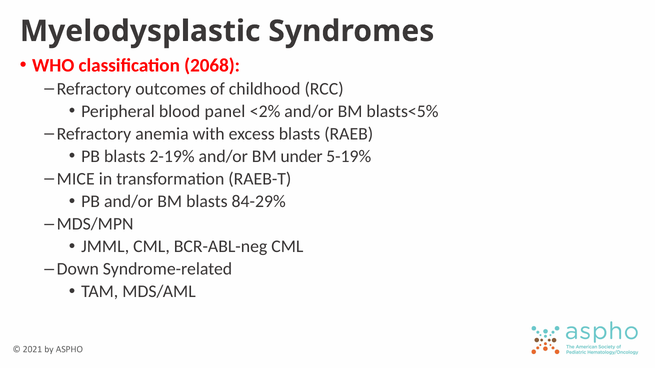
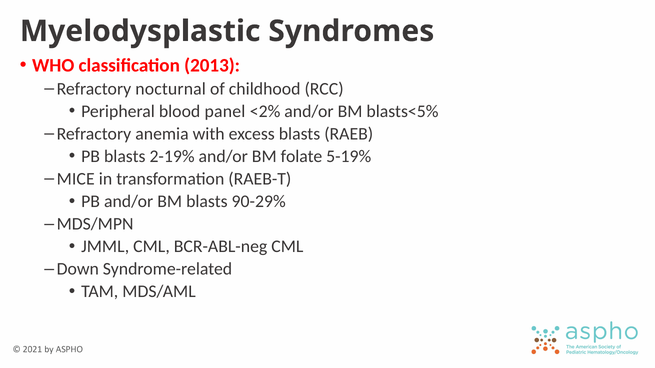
2068: 2068 -> 2013 (212, 66)
outcomes: outcomes -> nocturnal (171, 89)
under: under -> folate (302, 156)
84-29%: 84-29% -> 90-29% (259, 202)
